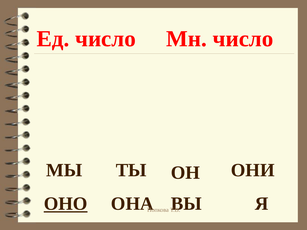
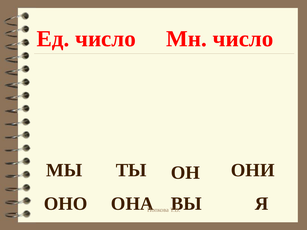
ОНО underline: present -> none (66, 204)
